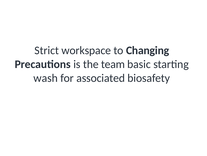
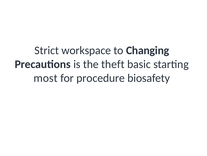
team: team -> theft (113, 64)
wash: wash -> most (46, 78)
associated: associated -> procedure (101, 78)
